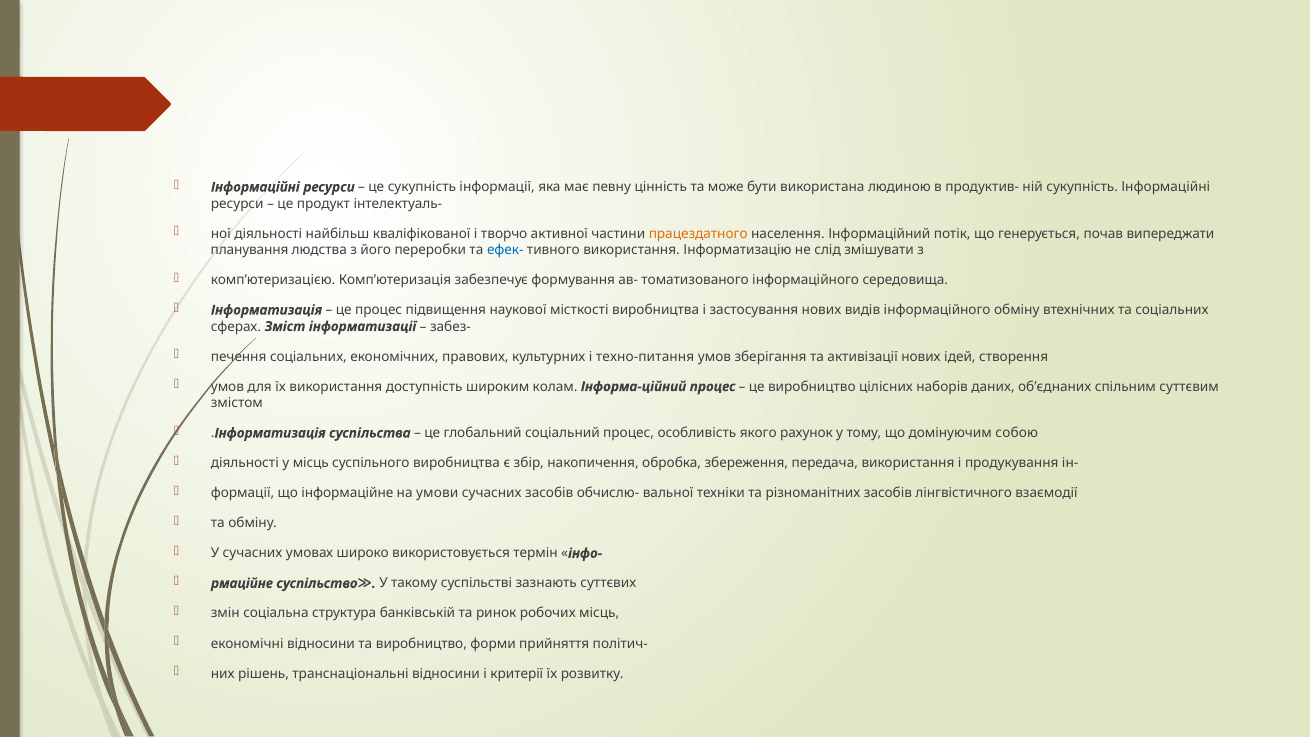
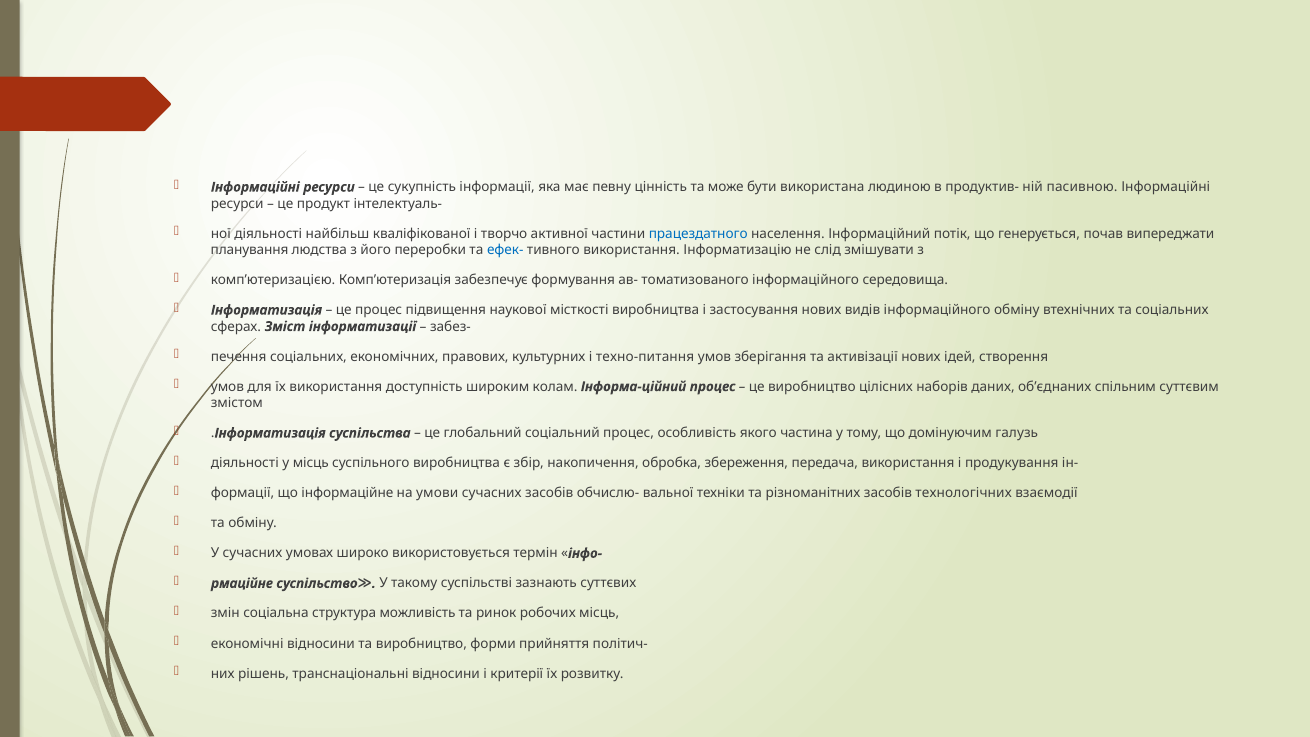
ній сукупність: сукупність -> пасивною (1082, 187)
працездатного colour: orange -> blue (698, 234)
рахунок: рахунок -> частина (806, 433)
собою: собою -> галузь (1017, 433)
лінгвістичного: лінгвістичного -> технологічних (964, 493)
банківській: банківській -> можливість (418, 613)
